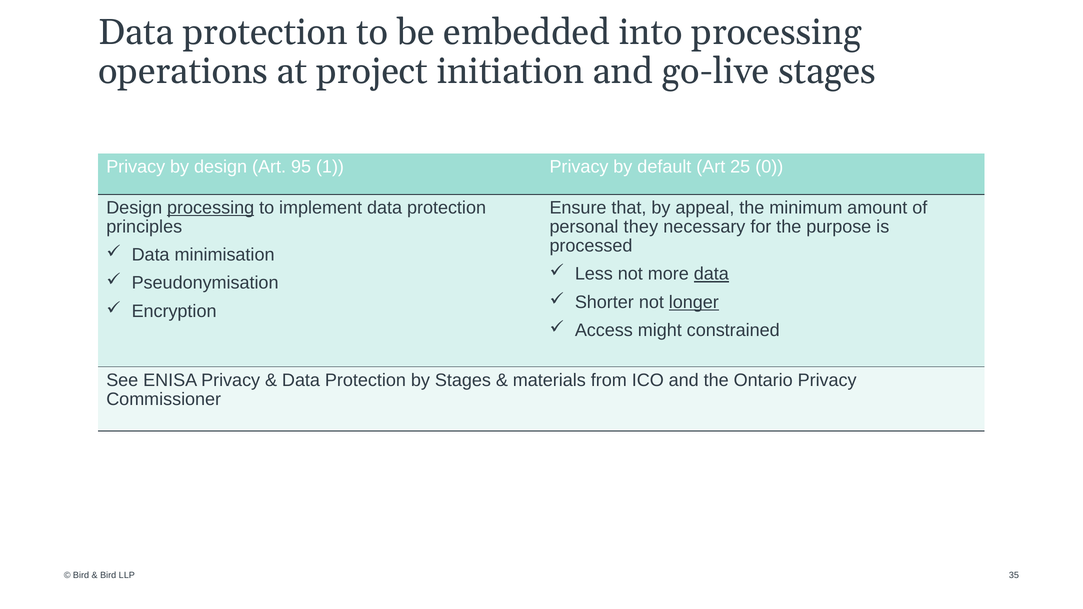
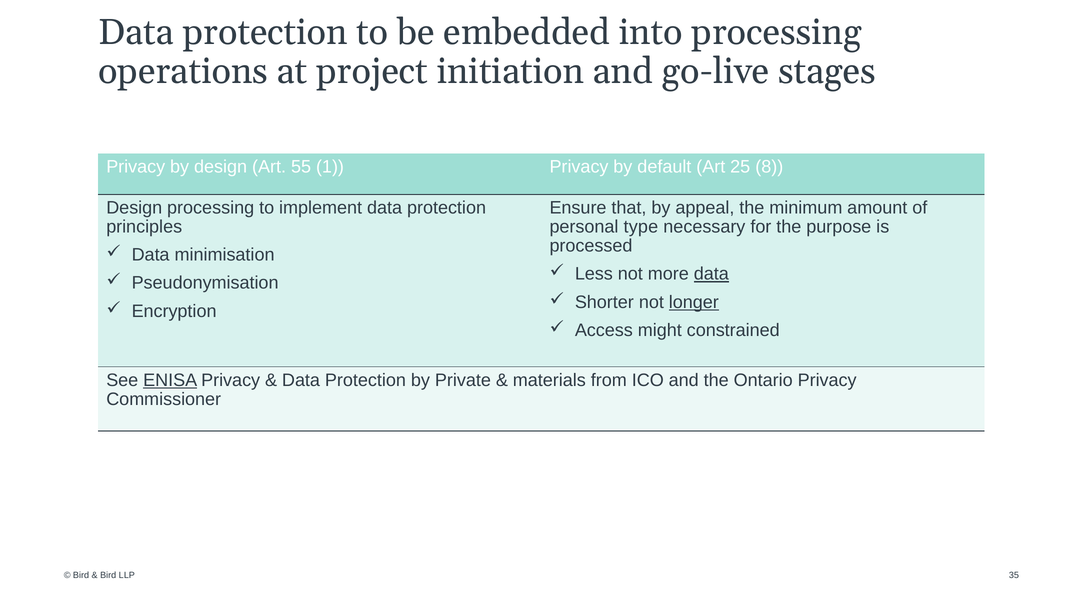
95: 95 -> 55 (301, 167)
0: 0 -> 8 (769, 167)
processing underline: present -> none (211, 208)
they: they -> type (641, 227)
ENISA underline: none -> present (170, 380)
by Stages: Stages -> Private (463, 380)
